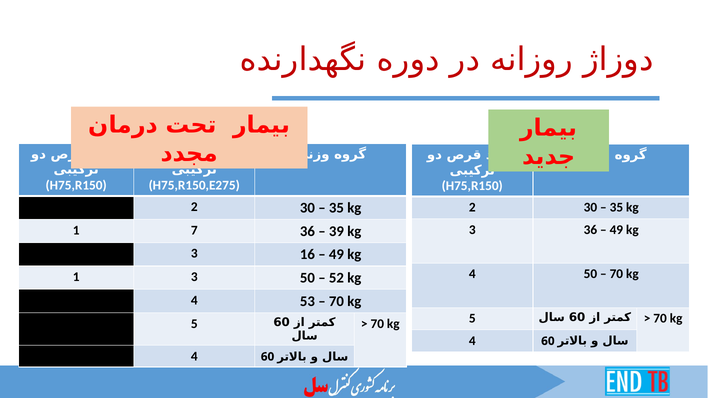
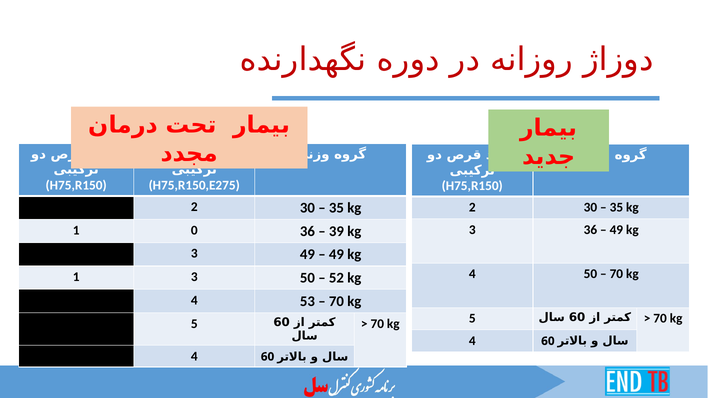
7: 7 -> 0 (194, 230)
3 16: 16 -> 49 (307, 255)
